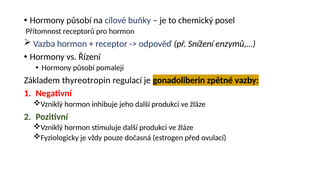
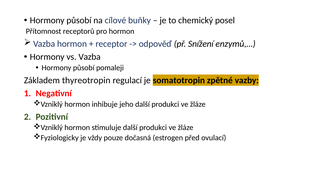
vs Řízení: Řízení -> Vazba (90, 57)
gonadoliberin: gonadoliberin -> somatotropin (179, 80)
